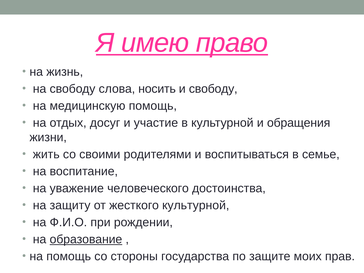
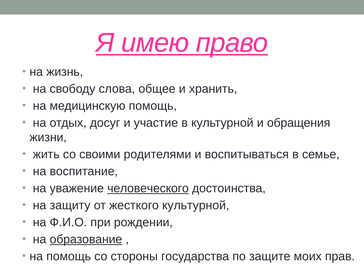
носить: носить -> общее (157, 89)
и свободу: свободу -> хранить (213, 89)
человеческого underline: none -> present (148, 188)
